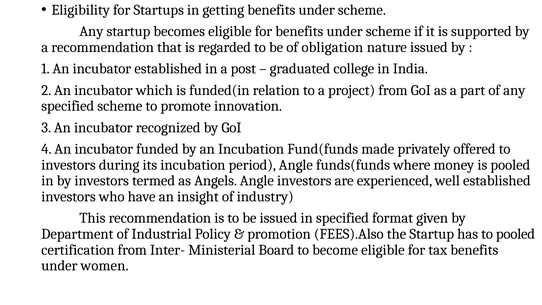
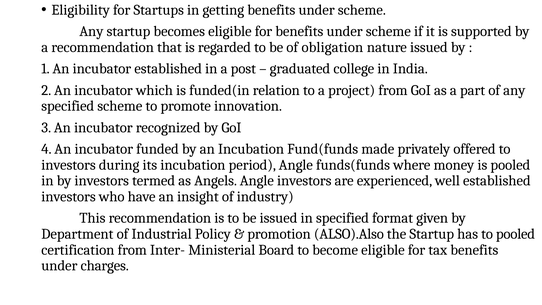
FEES).Also: FEES).Also -> ALSO).Also (349, 234)
women: women -> charges (105, 266)
